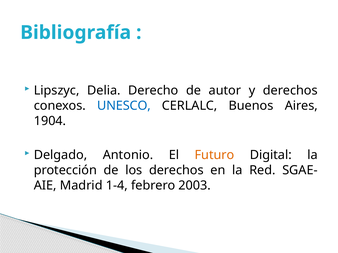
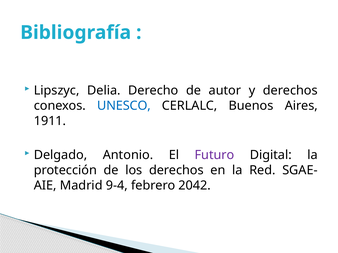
1904: 1904 -> 1911 (50, 121)
Futuro colour: orange -> purple (214, 155)
1-4: 1-4 -> 9-4 (117, 186)
2003: 2003 -> 2042 (195, 186)
